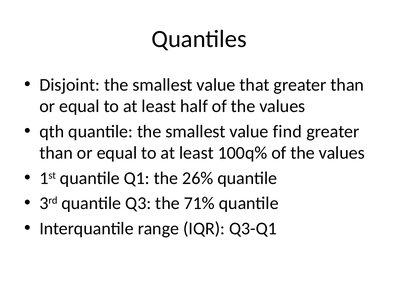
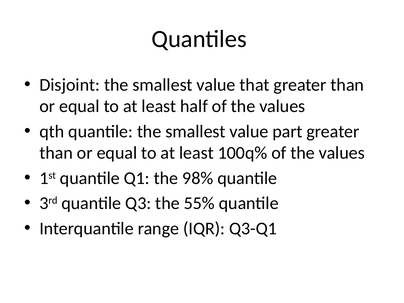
find: find -> part (288, 131)
26%: 26% -> 98% (198, 178)
71%: 71% -> 55% (199, 203)
